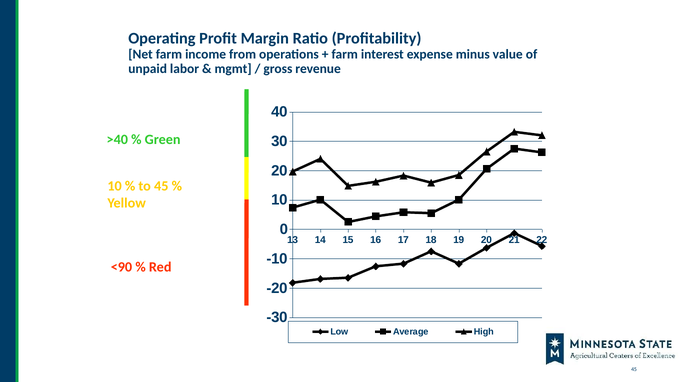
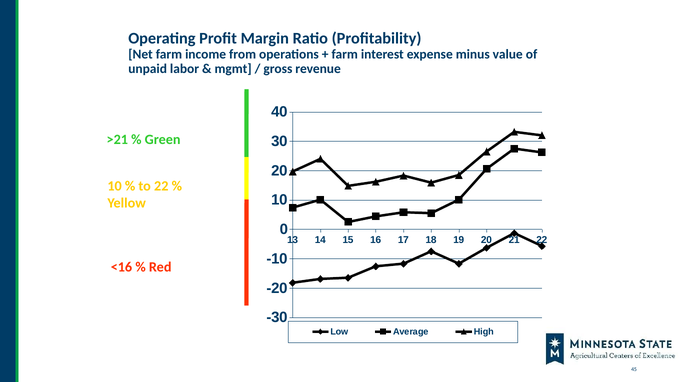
>40: >40 -> >21 (117, 140)
to 45: 45 -> 22 (161, 186)
<90: <90 -> <16 (121, 267)
